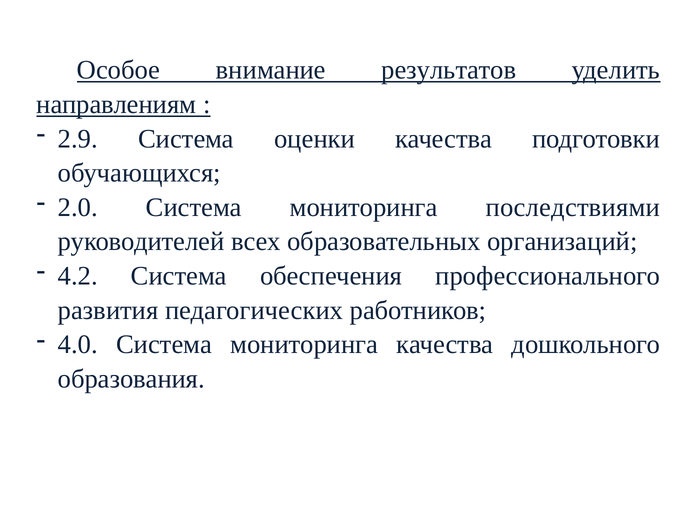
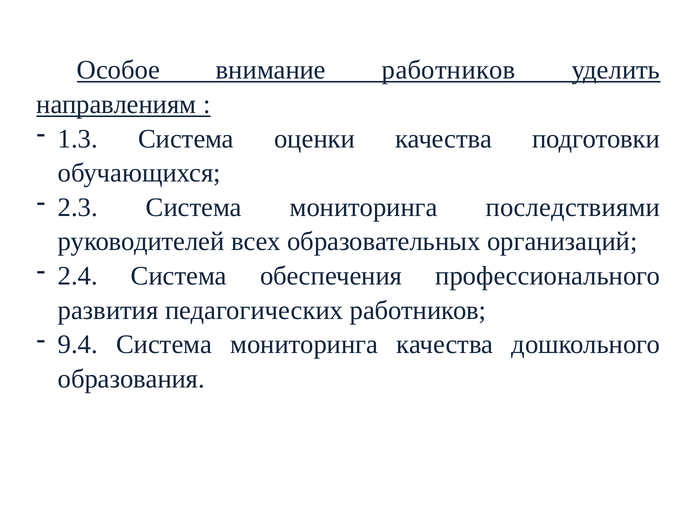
внимание результатов: результатов -> работников (449, 70)
2.9: 2.9 -> 1.3 (78, 139)
2.0: 2.0 -> 2.3 (78, 207)
4.2: 4.2 -> 2.4 (78, 276)
4.0: 4.0 -> 9.4 (78, 344)
